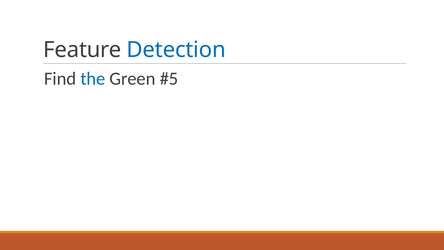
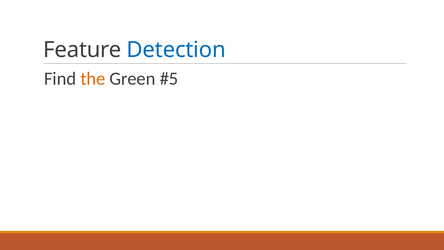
the colour: blue -> orange (93, 79)
